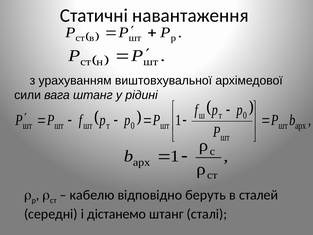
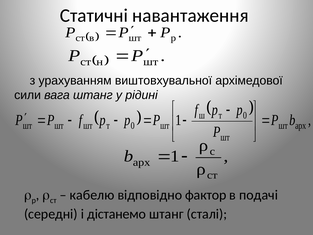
беруть: беруть -> фактор (206, 195)
сталей: сталей -> подачі (259, 195)
